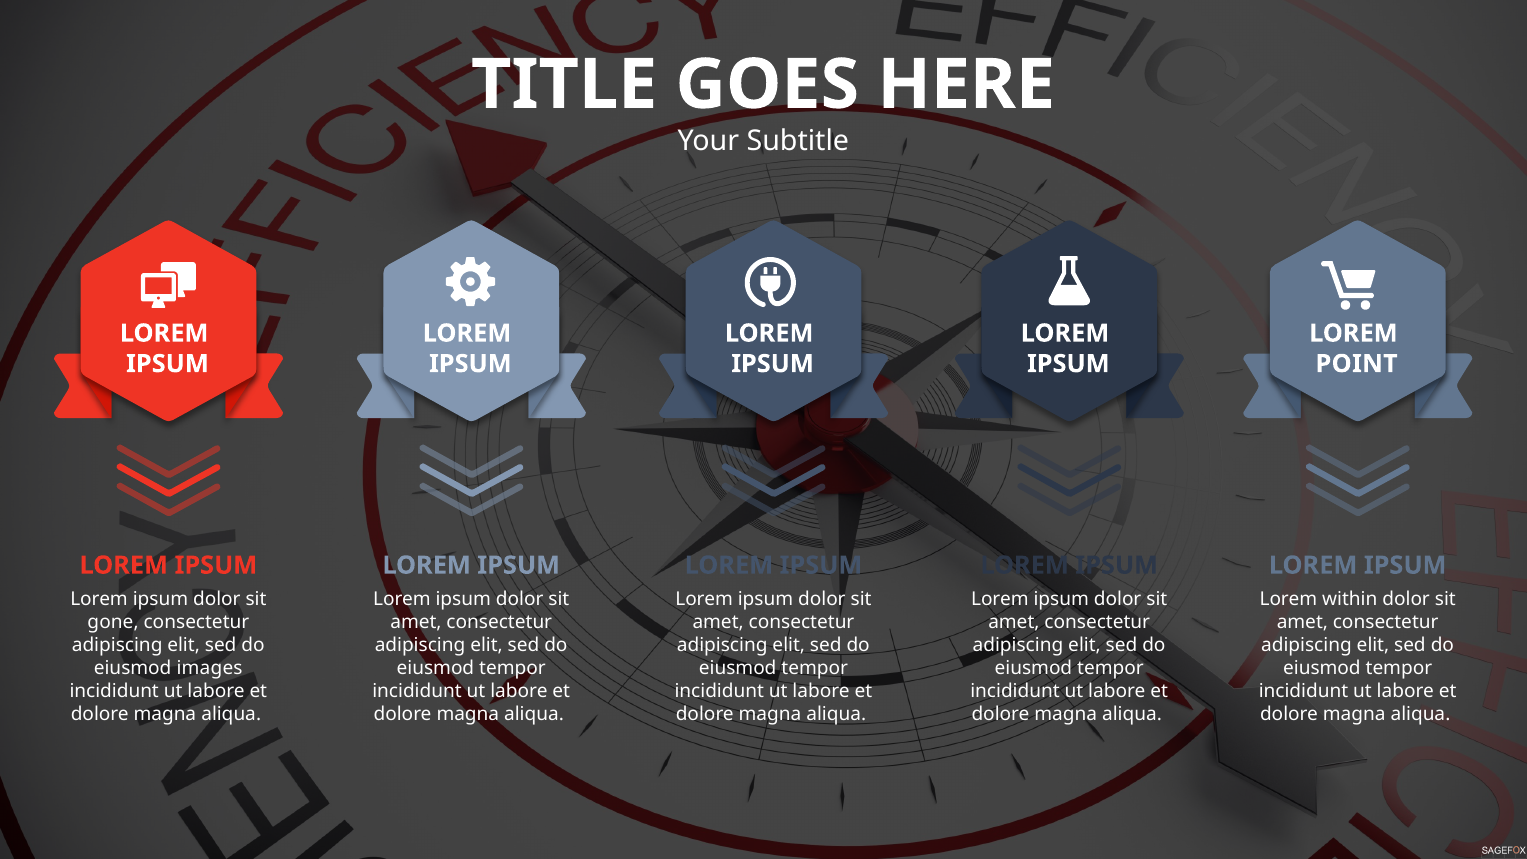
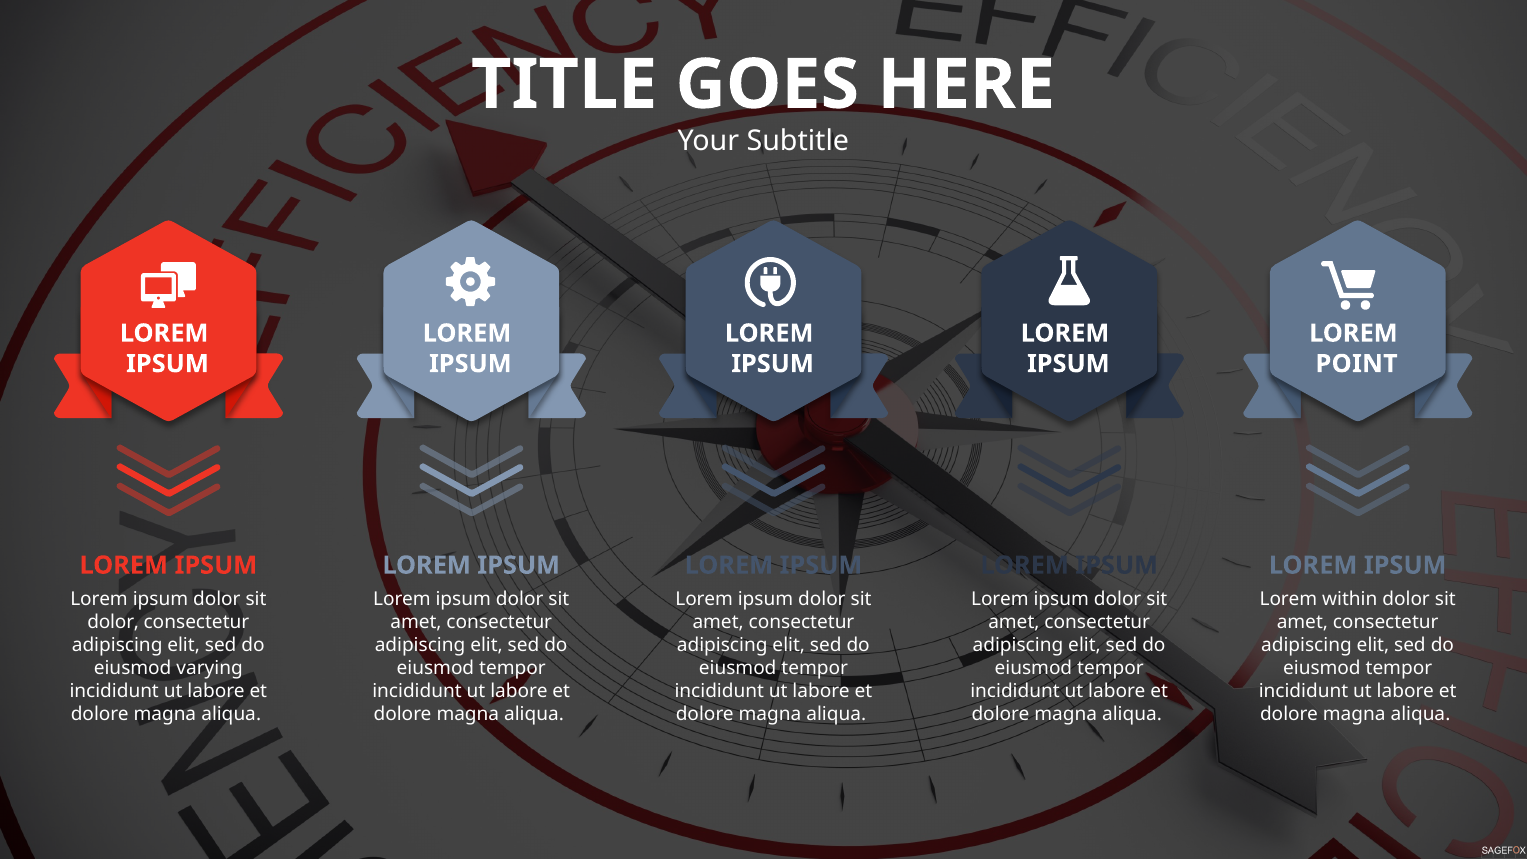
gone: gone -> dolor (113, 622)
images: images -> varying (210, 668)
